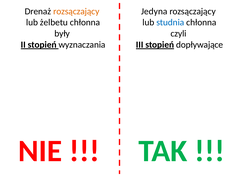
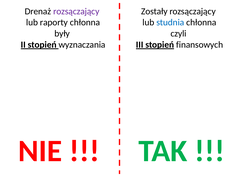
rozsączający colour: orange -> purple (76, 11)
Jedyna: Jedyna -> Zostały (154, 11)
żelbetu: żelbetu -> raporty (54, 22)
dopływające: dopływające -> finansowych (200, 45)
